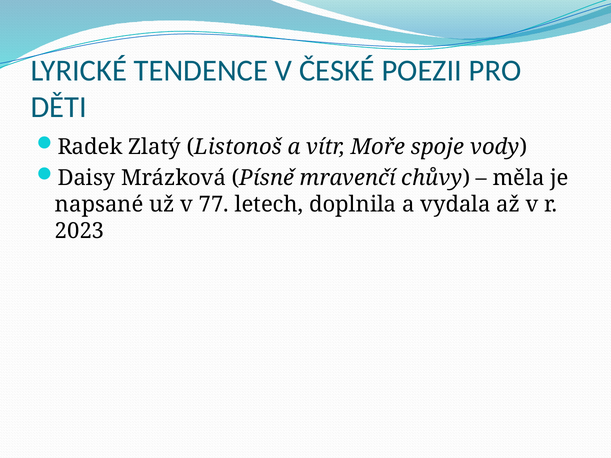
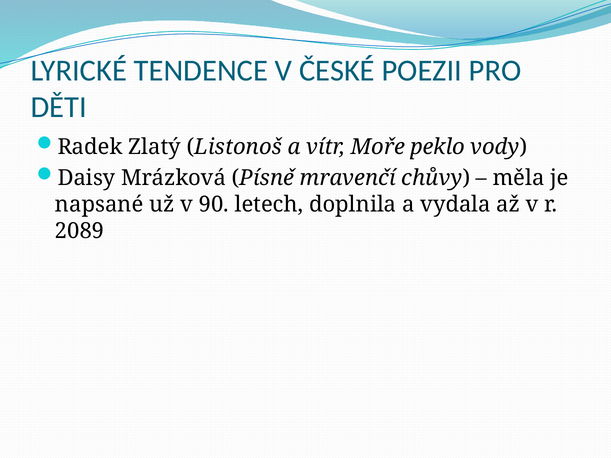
spoje: spoje -> peklo (438, 147)
77: 77 -> 90 (214, 204)
2023: 2023 -> 2089 (80, 231)
